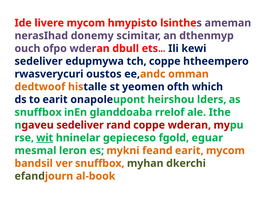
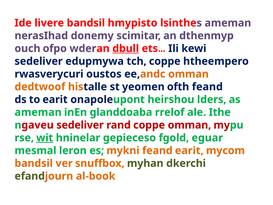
livere mycom: mycom -> bandsil (86, 23)
dbull underline: none -> present (126, 48)
ofth which: which -> feand (207, 87)
snuffbox: snuffbox -> ameman (38, 112)
coppe wderan: wderan -> omman (189, 125)
